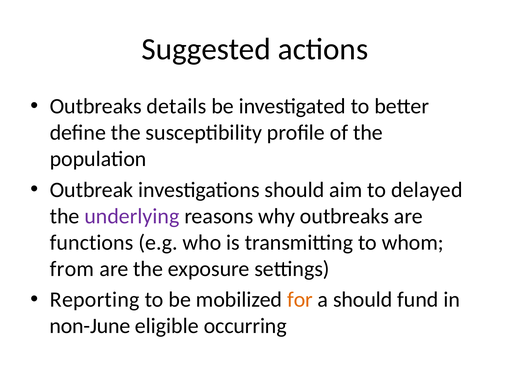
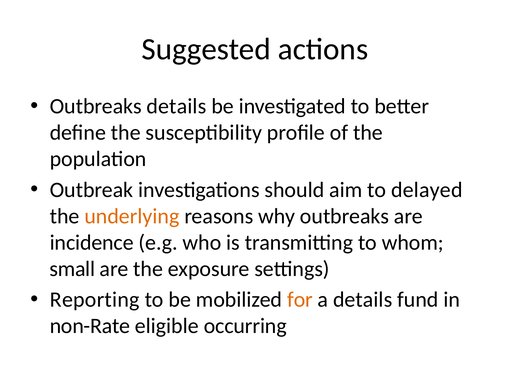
underlying colour: purple -> orange (132, 217)
functions: functions -> incidence (92, 243)
from: from -> small (72, 269)
a should: should -> details (363, 300)
non-June: non-June -> non-Rate (90, 327)
